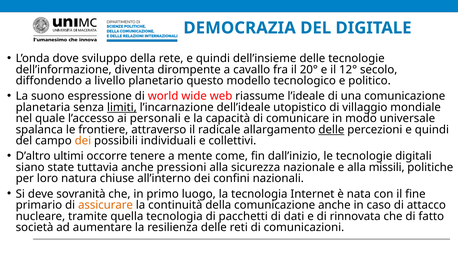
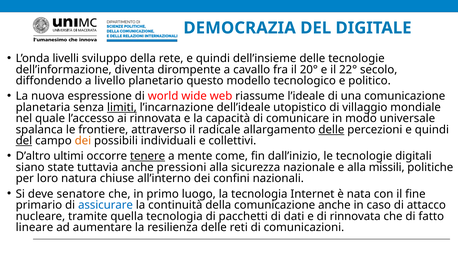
dove: dove -> livelli (66, 58)
12°: 12° -> 22° (348, 69)
suono: suono -> nuova (48, 96)
ai personali: personali -> rinnovata (155, 118)
del underline: none -> present (24, 141)
tenere underline: none -> present (148, 156)
sovranità: sovranità -> senatore (81, 194)
assicurare colour: orange -> blue (105, 205)
società: società -> lineare (34, 227)
